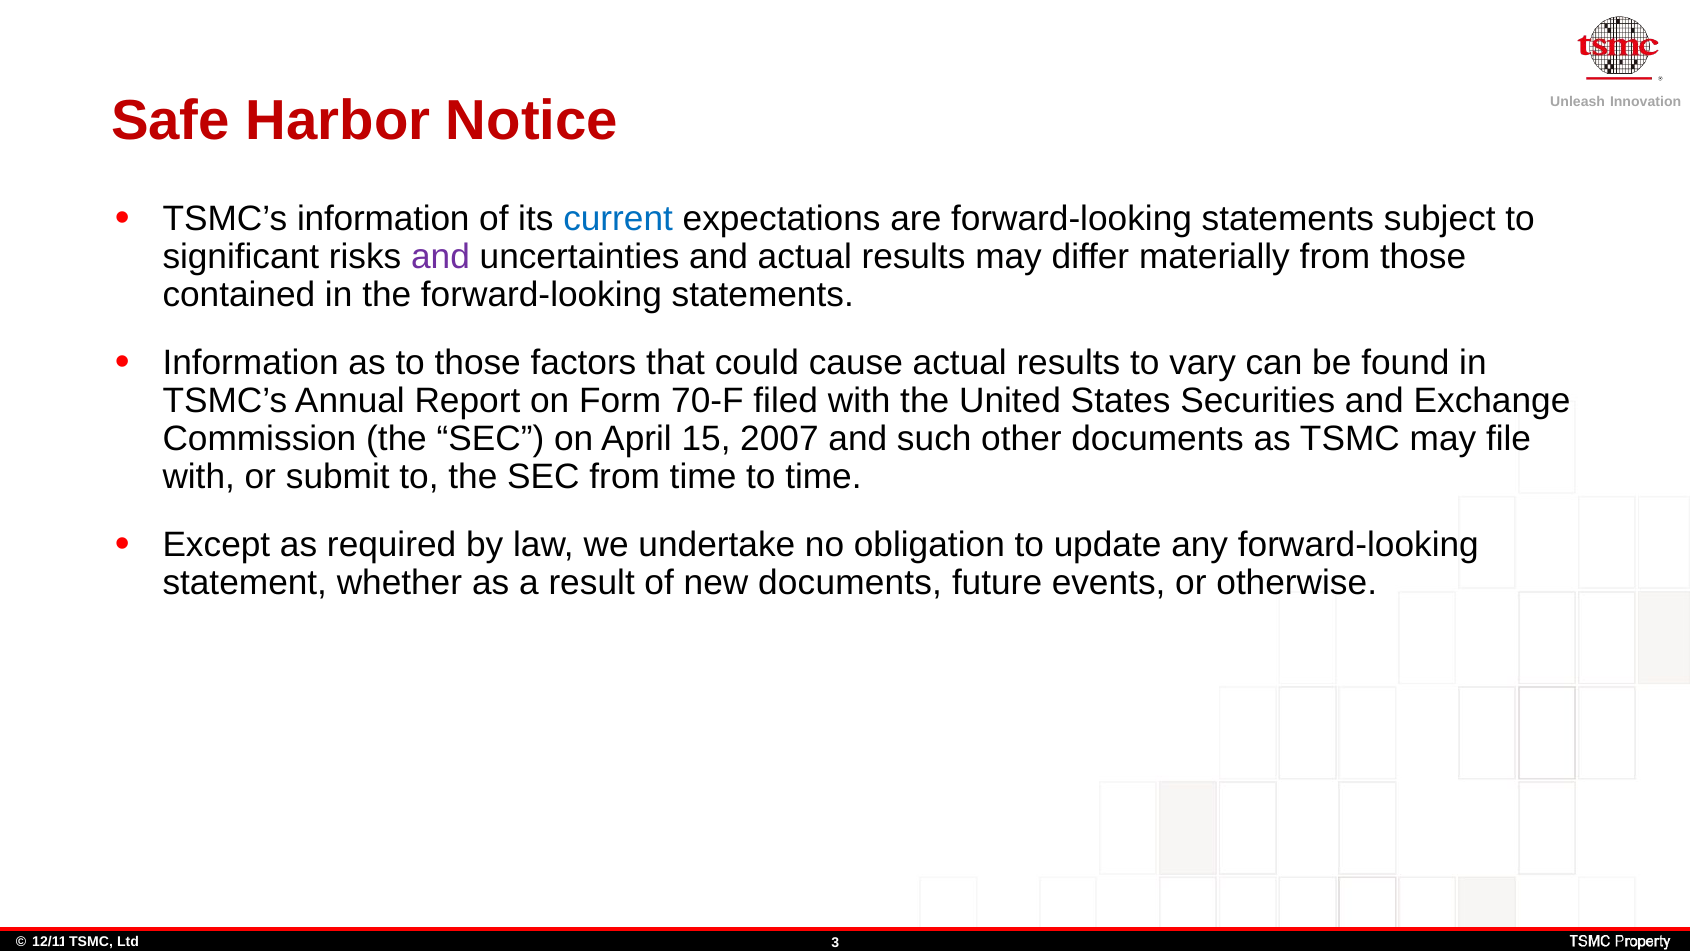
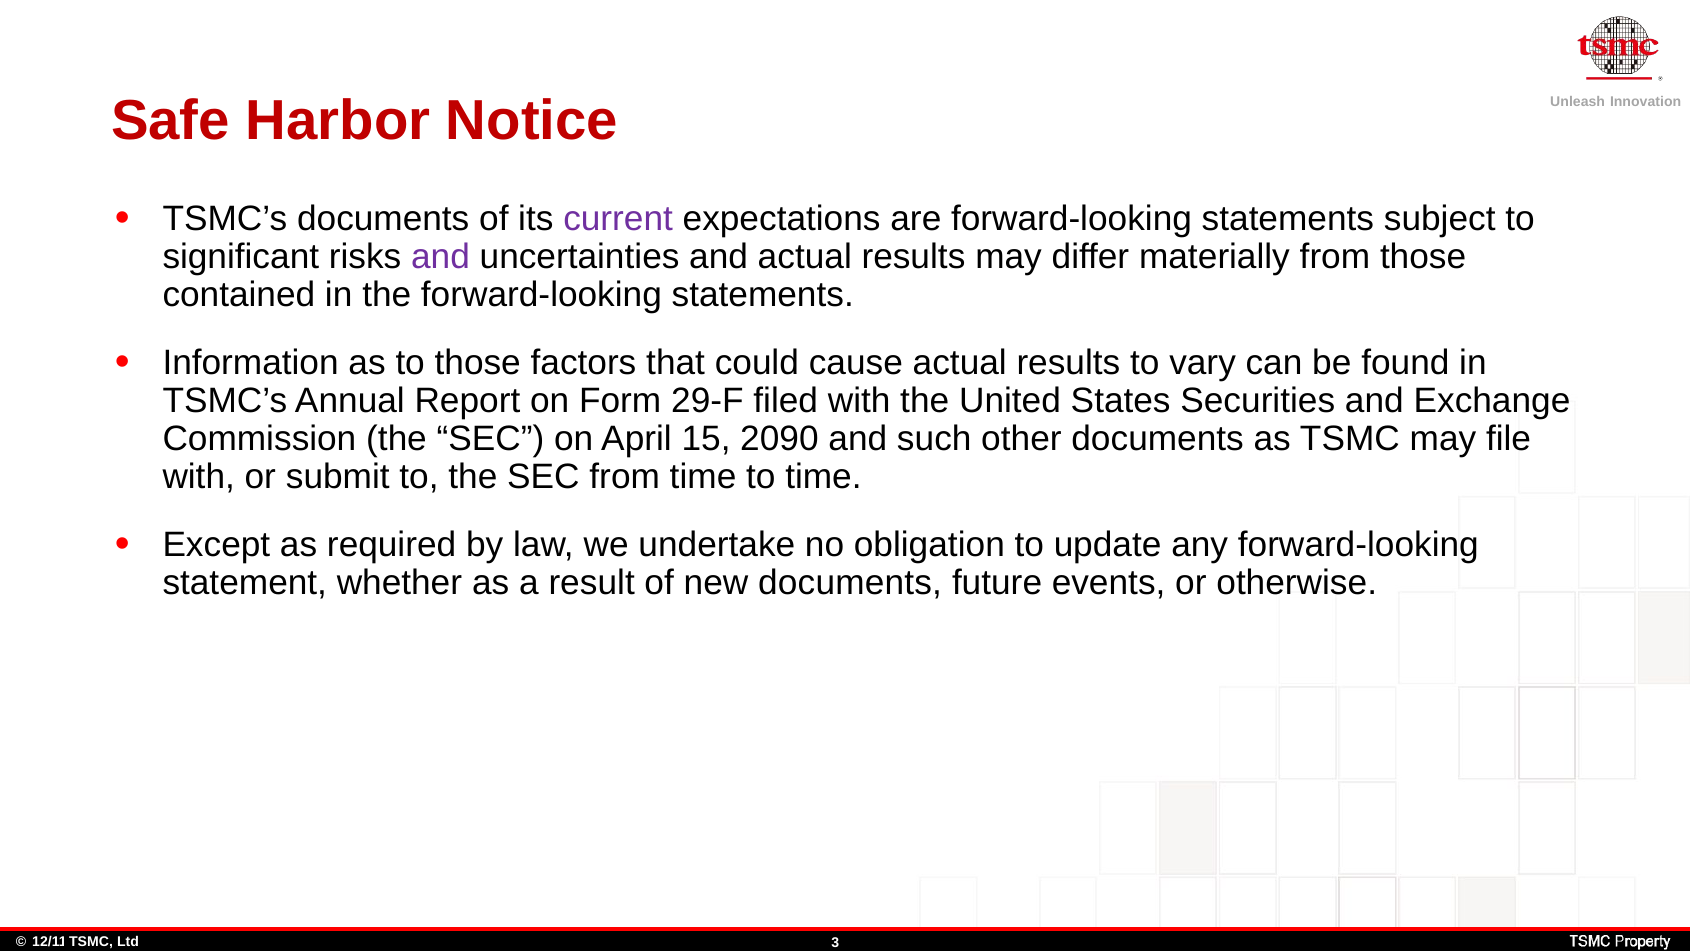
TSMC’s information: information -> documents (383, 219)
current colour: blue -> purple (618, 219)
70-F: 70-F -> 29-F (707, 401)
2007: 2007 -> 2090 (779, 439)
